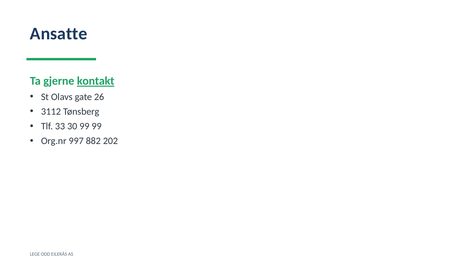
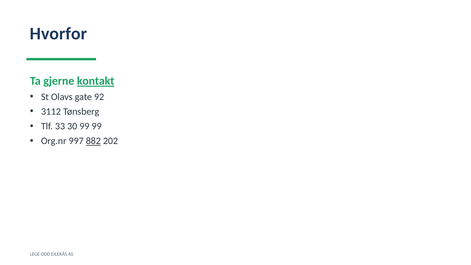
Ansatte: Ansatte -> Hvorfor (59, 34)
26: 26 -> 92 (99, 97)
882 underline: none -> present (93, 141)
